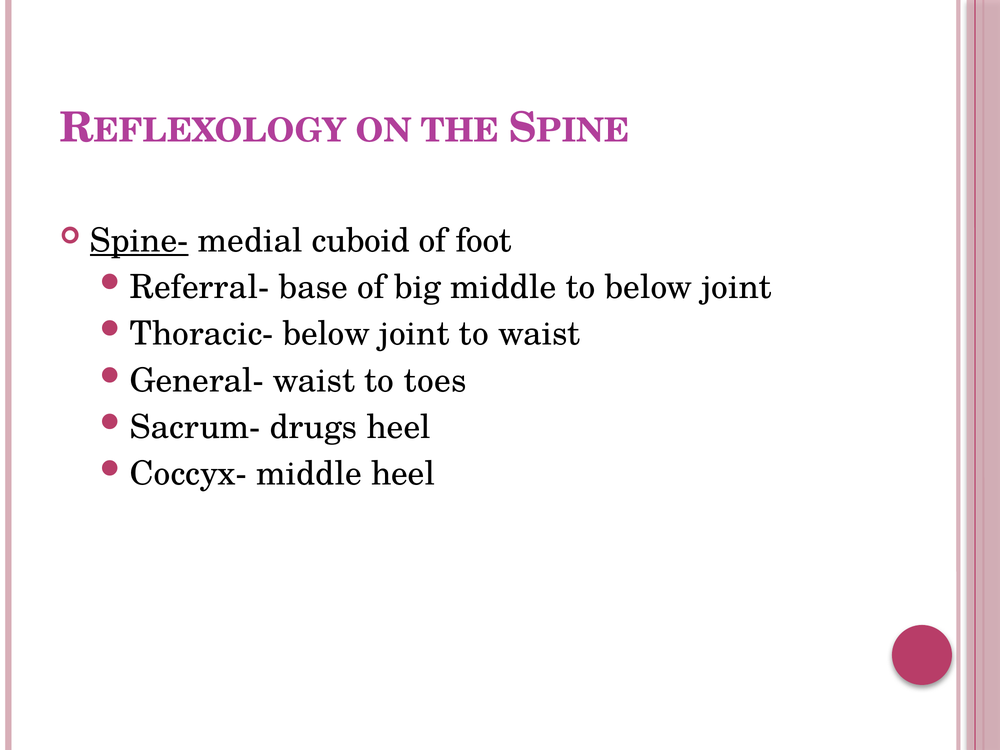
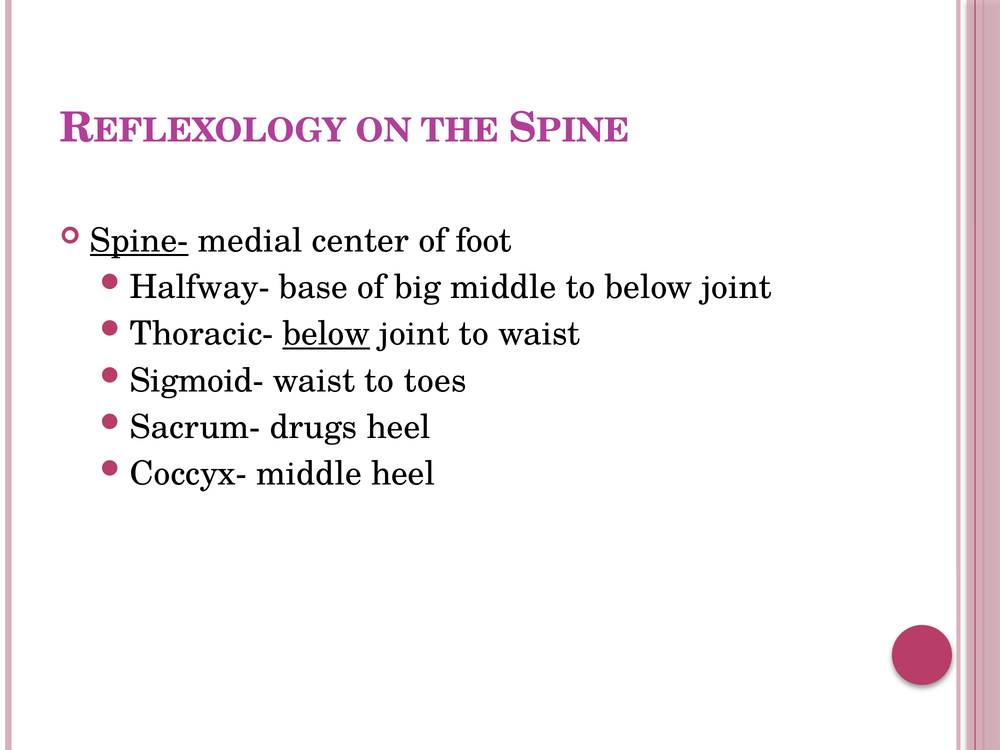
cuboid: cuboid -> center (361, 241)
Referral-: Referral- -> Halfway- (200, 287)
below underline: none -> present (326, 334)
General-: General- -> Sigmoid- (197, 381)
